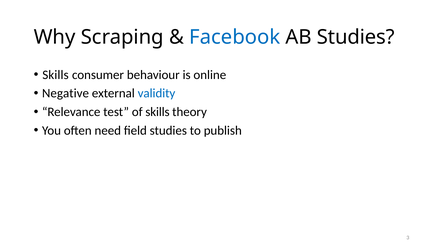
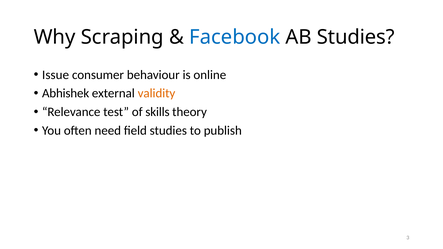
Skills: Skills -> Issue (56, 75)
Negative: Negative -> Abhishek (66, 93)
validity colour: blue -> orange (157, 93)
